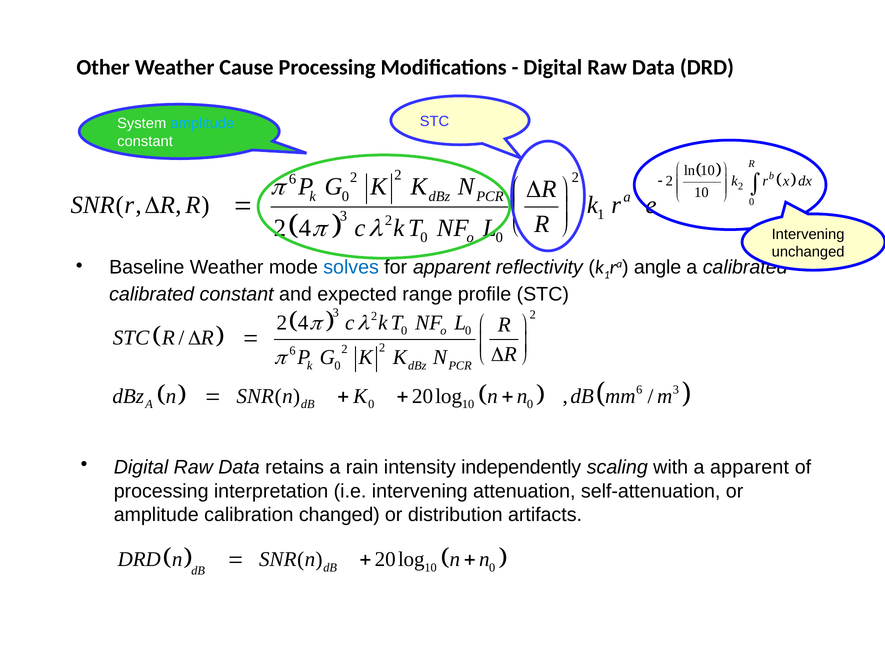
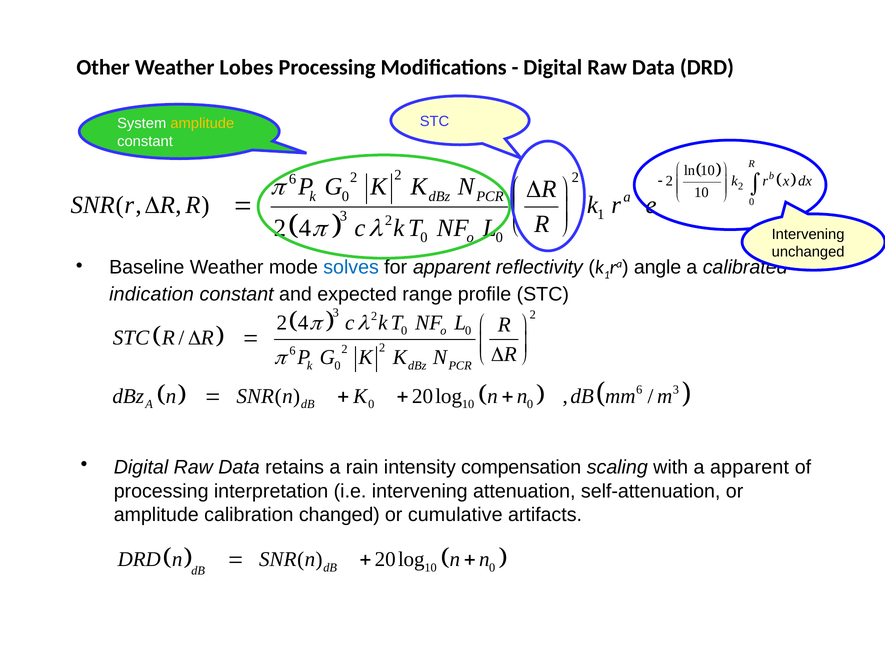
Cause: Cause -> Lobes (246, 67)
amplitude colour: light blue -> yellow (202, 124)
calibrated: calibrated -> indication (152, 294)
independently: independently -> compensation (521, 467)
distribution: distribution -> cumulative (455, 514)
